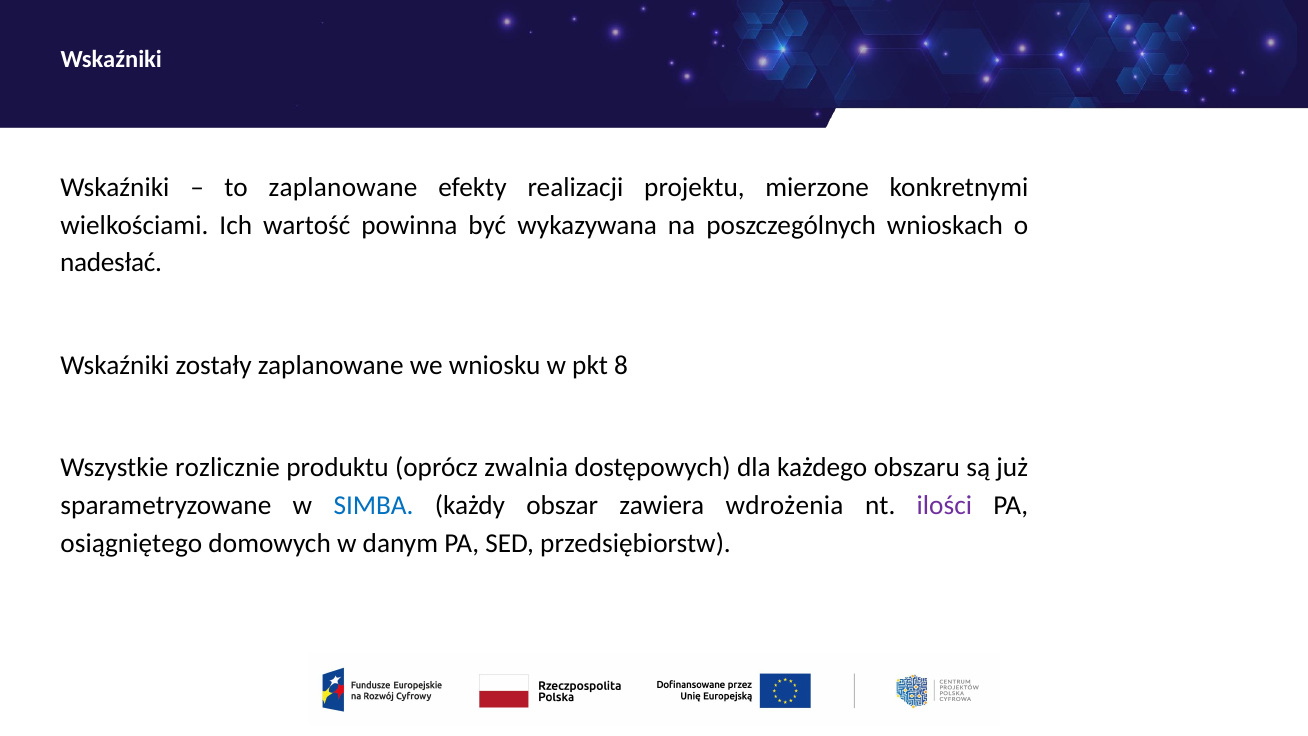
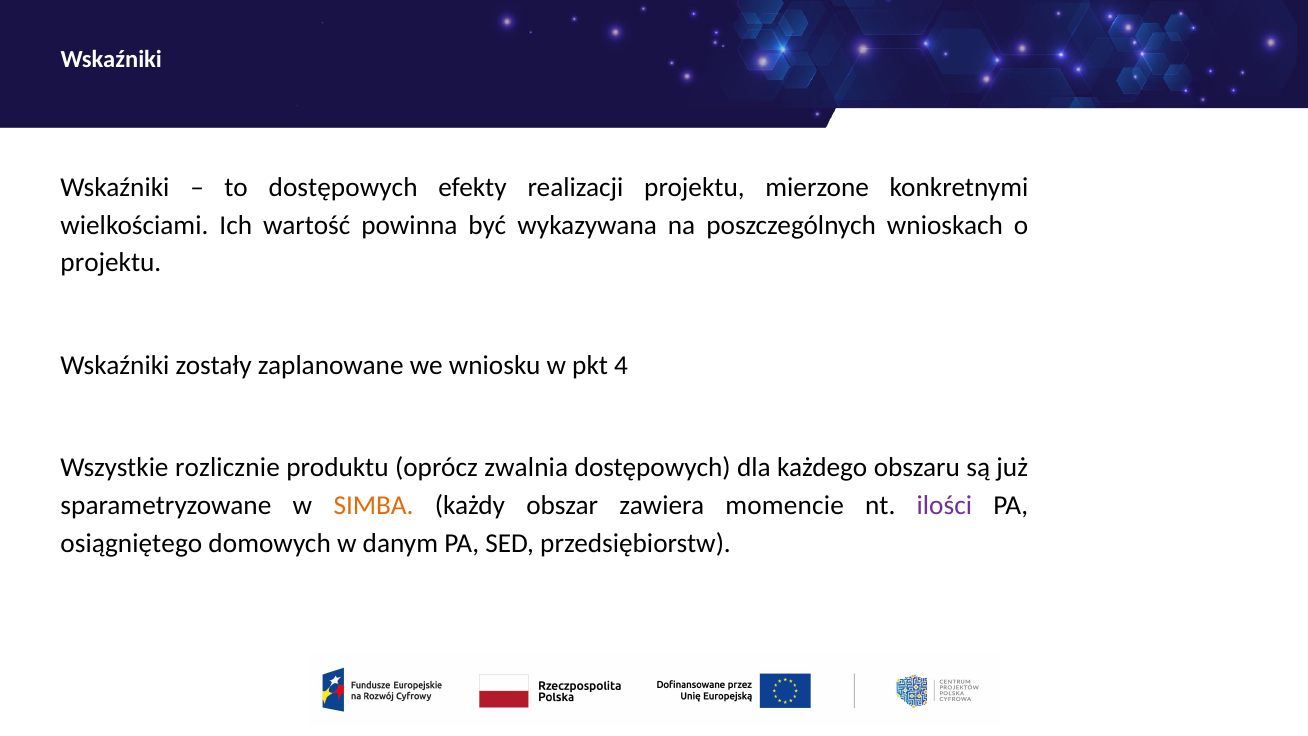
to zaplanowane: zaplanowane -> dostępowych (343, 187)
nadesłać: nadesłać -> projektu (111, 263)
8: 8 -> 4 (621, 365)
SIMBA colour: blue -> orange (374, 505)
wdrożenia: wdrożenia -> momencie (785, 505)
